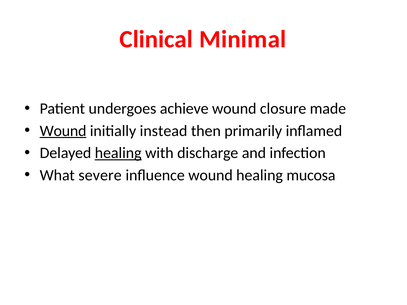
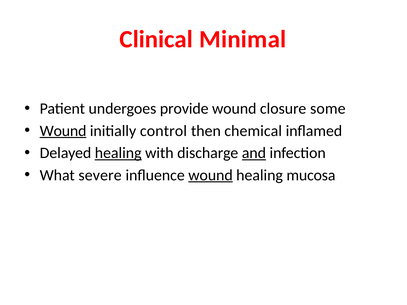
achieve: achieve -> provide (184, 109)
made: made -> some (328, 109)
instead: instead -> control (164, 131)
primarily: primarily -> chemical (253, 131)
and underline: none -> present (254, 153)
wound underline: none -> present (210, 175)
